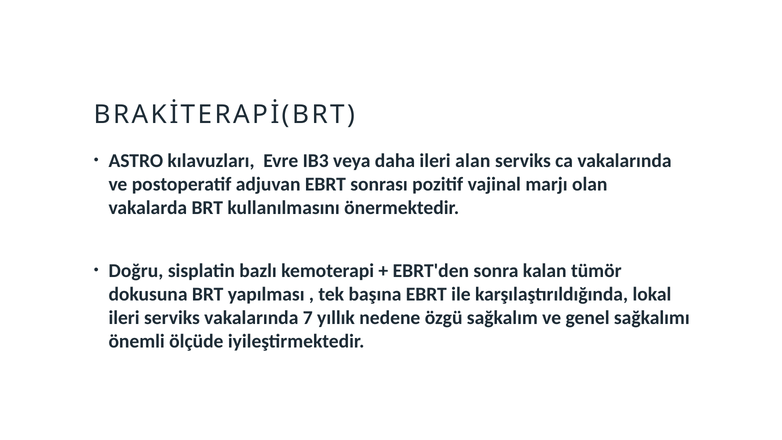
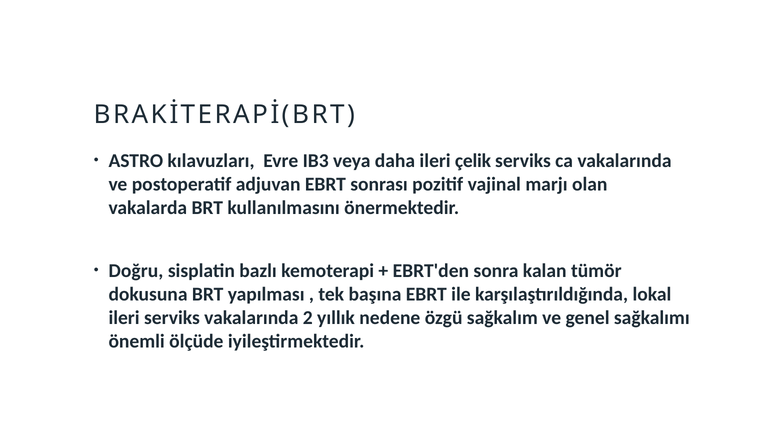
alan: alan -> çelik (473, 161)
7: 7 -> 2 (308, 318)
